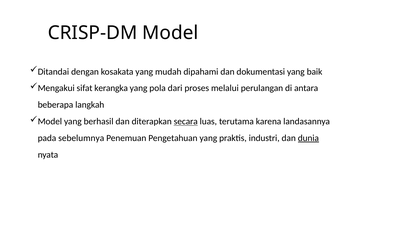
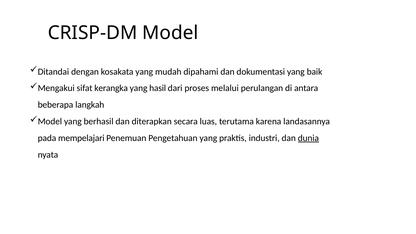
pola: pola -> hasil (158, 88)
secara underline: present -> none (186, 122)
sebelumnya: sebelumnya -> mempelajari (81, 138)
